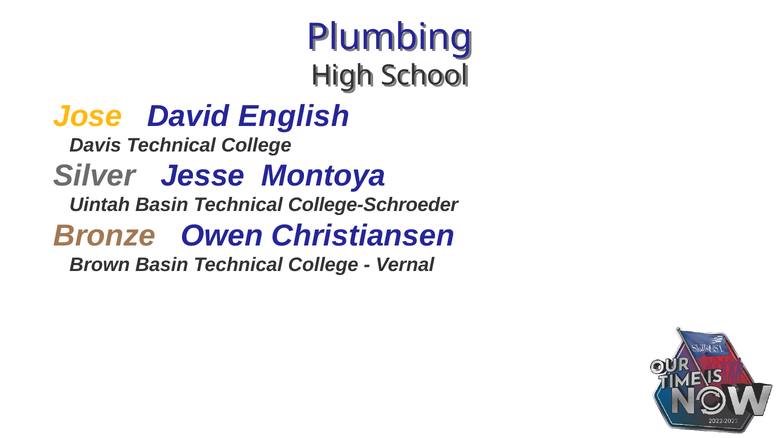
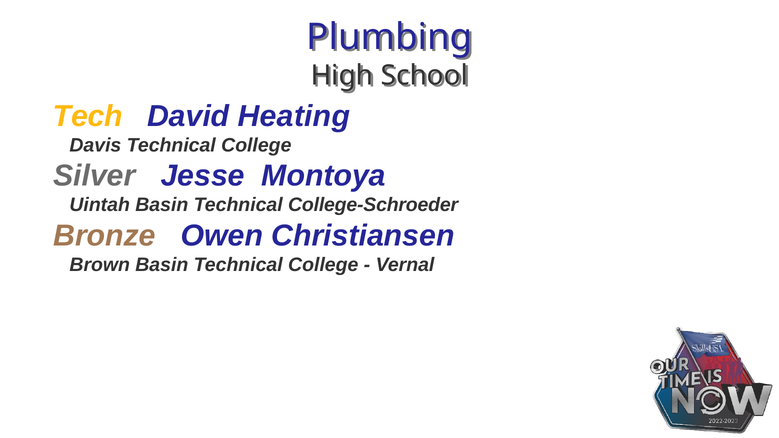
Jose: Jose -> Tech (88, 116)
English: English -> Heating (294, 116)
